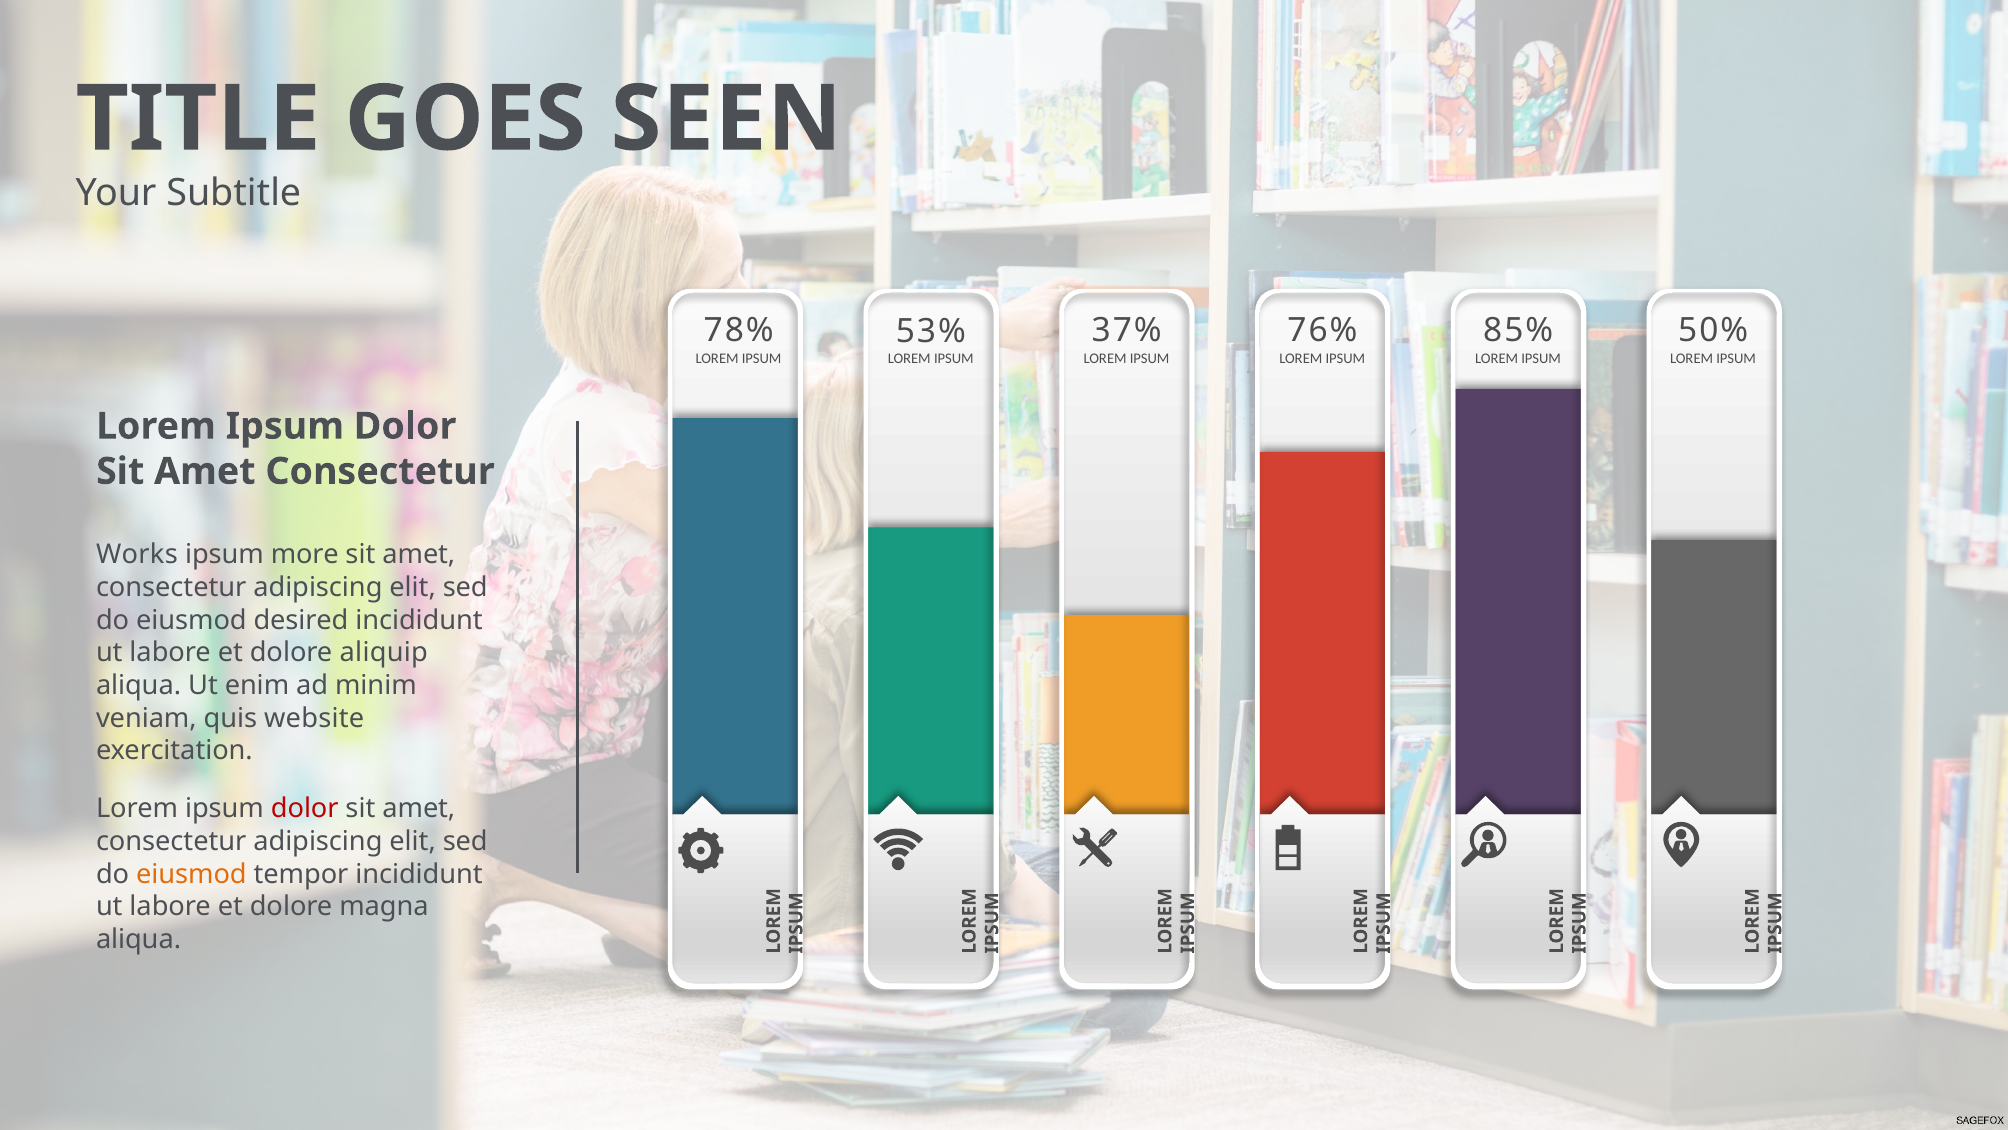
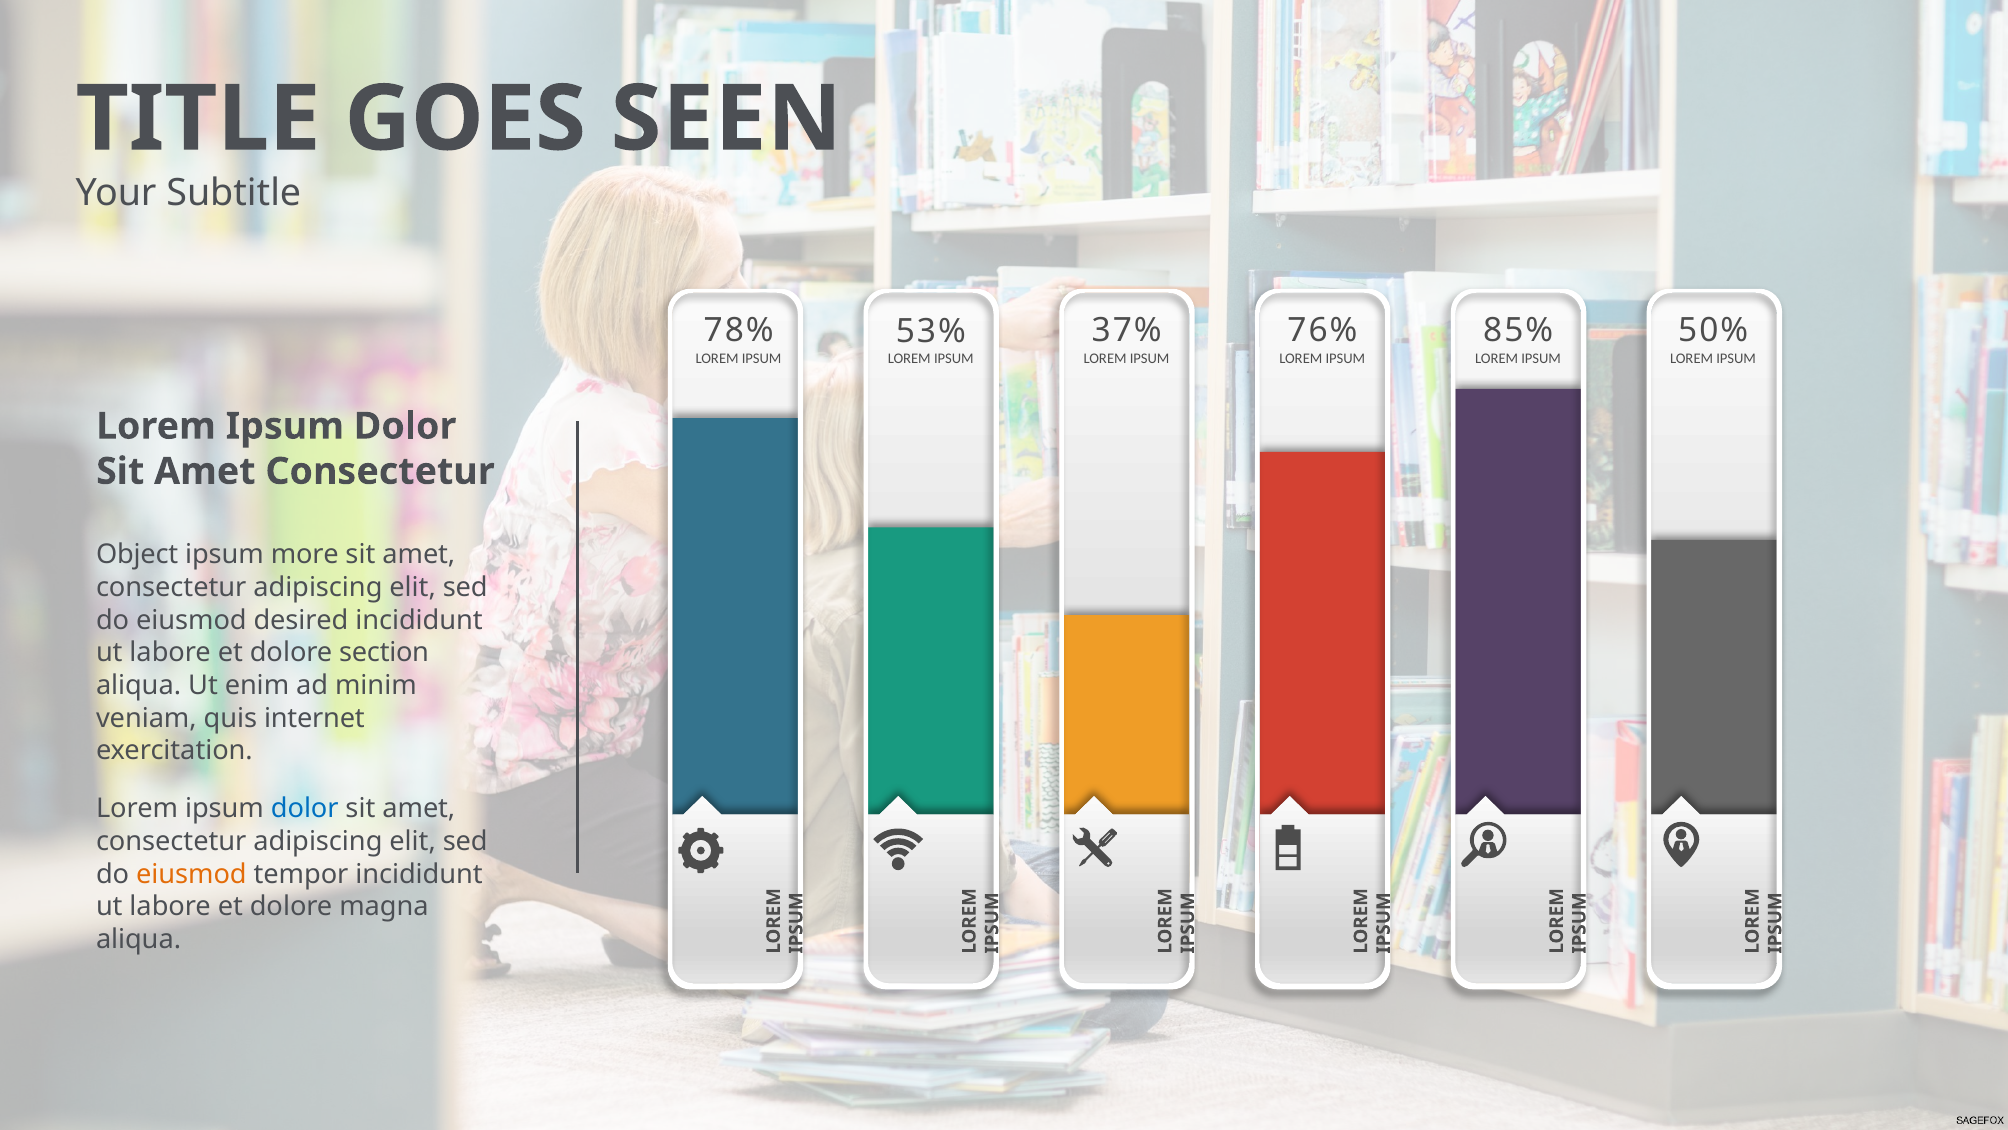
Works: Works -> Object (137, 555)
aliquip: aliquip -> section (384, 653)
website: website -> internet (314, 718)
dolor colour: red -> blue (305, 808)
